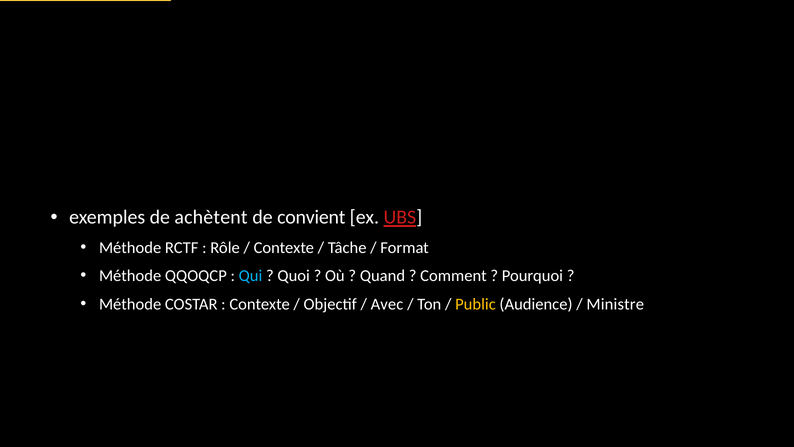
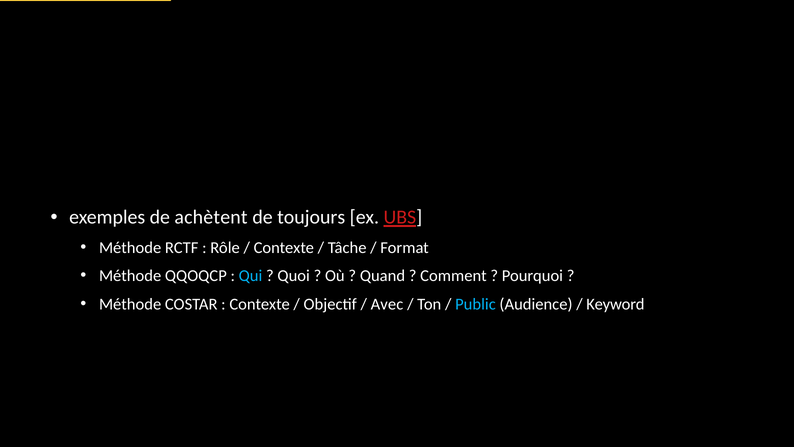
convient: convient -> toujours (311, 217)
Public colour: yellow -> light blue (475, 304)
Ministre: Ministre -> Keyword (615, 304)
